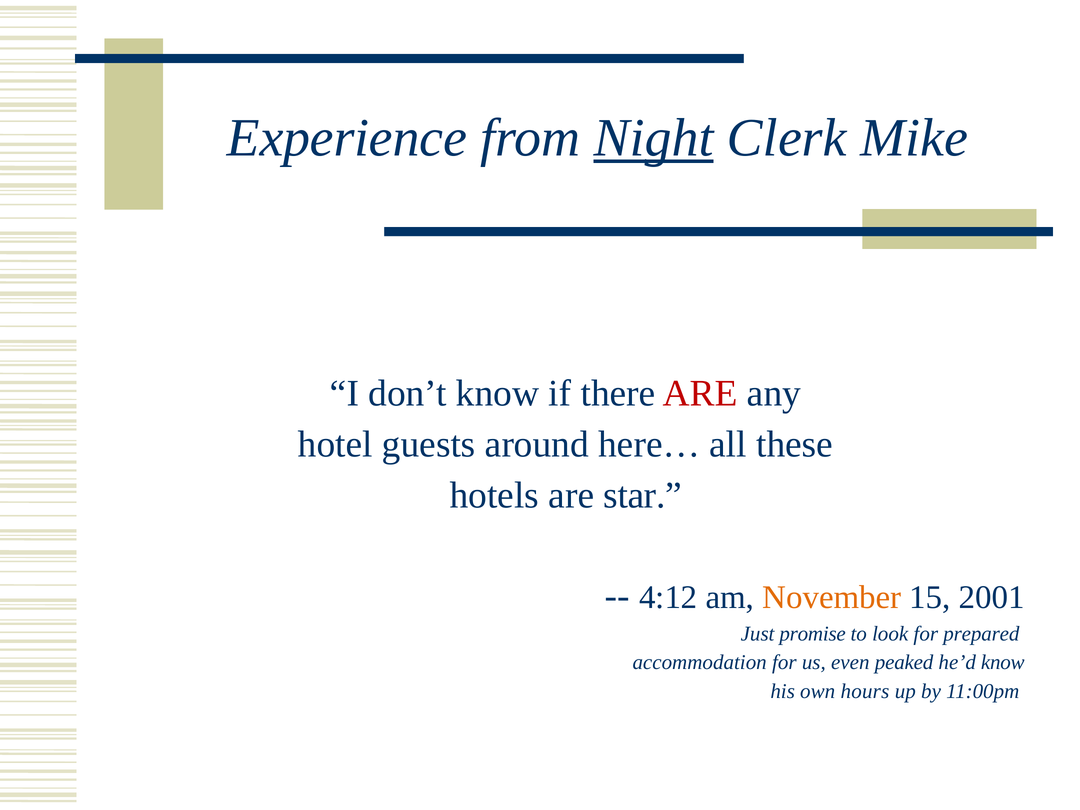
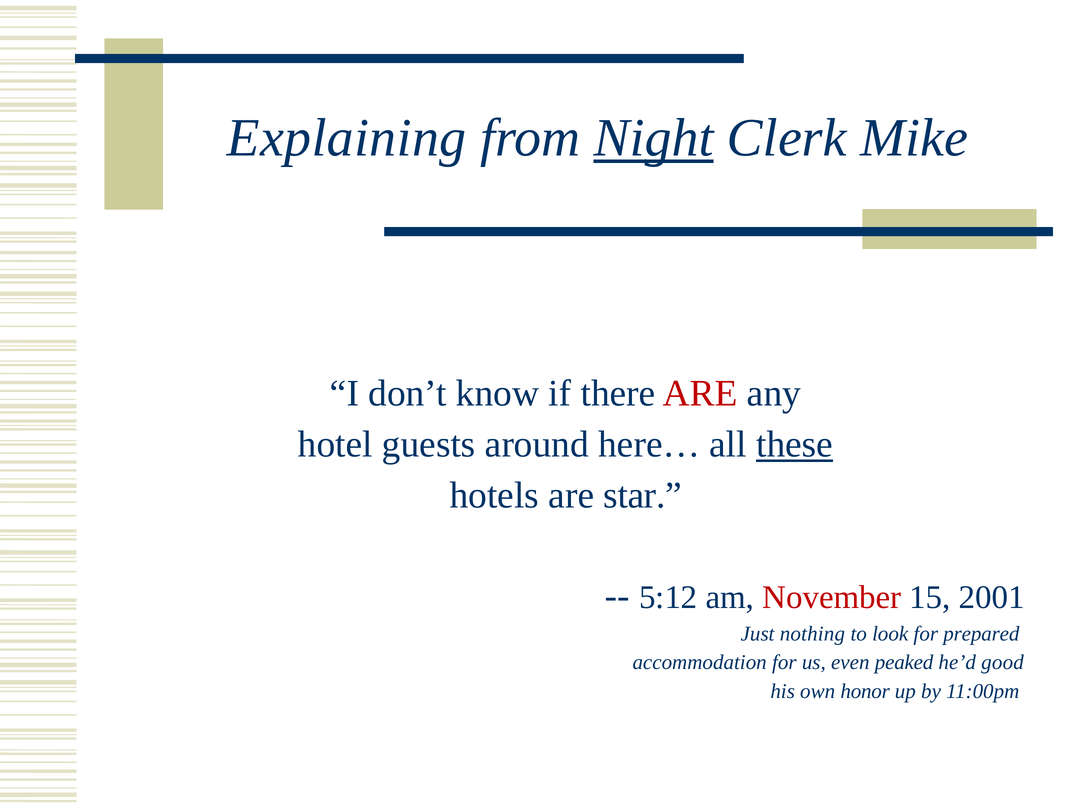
Experience: Experience -> Explaining (347, 138)
these underline: none -> present (795, 445)
4:12: 4:12 -> 5:12 (668, 597)
November colour: orange -> red (832, 597)
promise: promise -> nothing (812, 634)
he’d know: know -> good (1003, 662)
hours: hours -> honor (865, 691)
